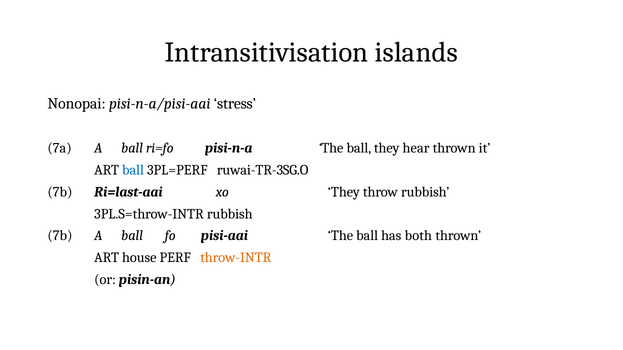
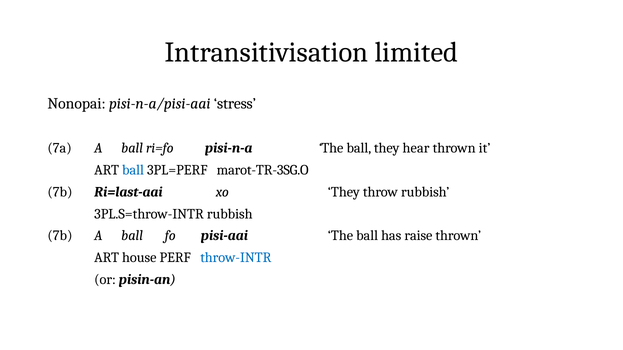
islands: islands -> limited (416, 52)
ruwai-TR-3SG.O: ruwai-TR-3SG.O -> marot-TR-3SG.O (263, 170)
both: both -> raise (418, 236)
throw-INTR colour: orange -> blue (236, 258)
